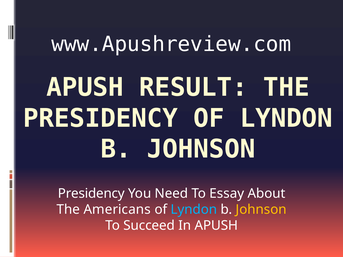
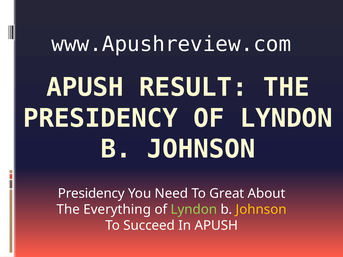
Essay: Essay -> Great (227, 194)
Americans: Americans -> Everything (117, 210)
Lyndon colour: light blue -> light green (194, 210)
